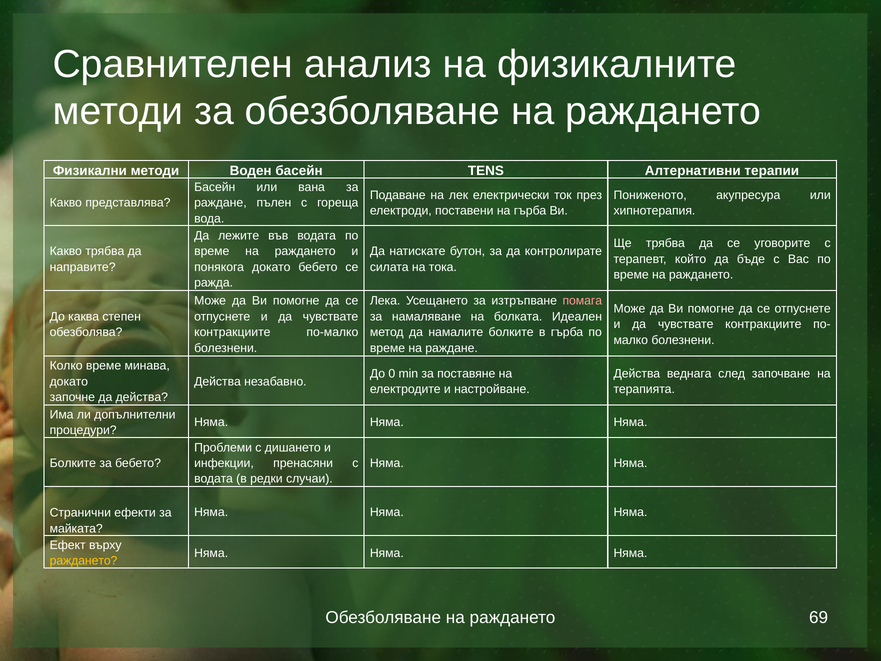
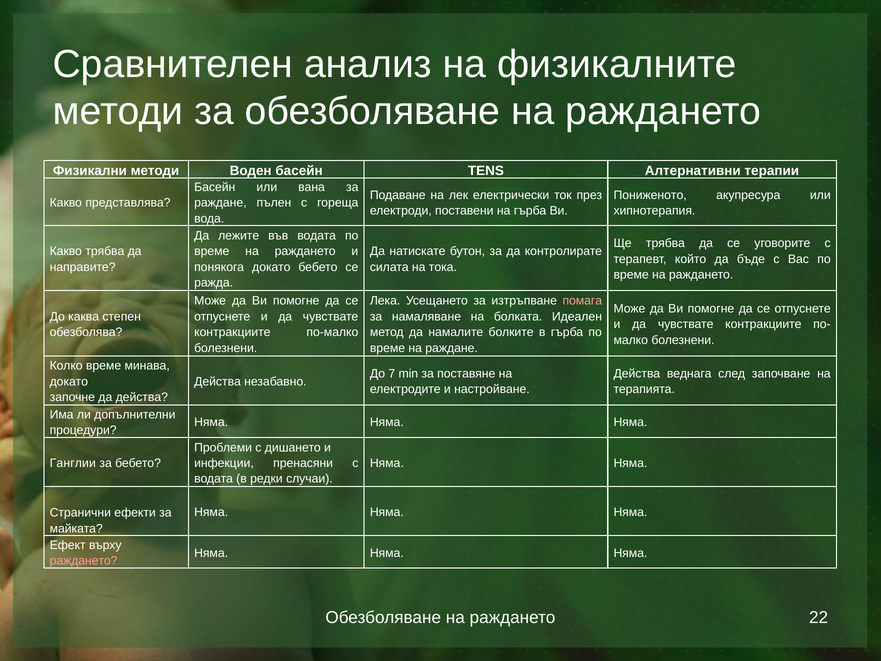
0: 0 -> 7 (392, 374)
Болките: Болките -> Ганглии (73, 463)
раждането colour: yellow -> pink (84, 561)
69: 69 -> 22 (819, 618)
